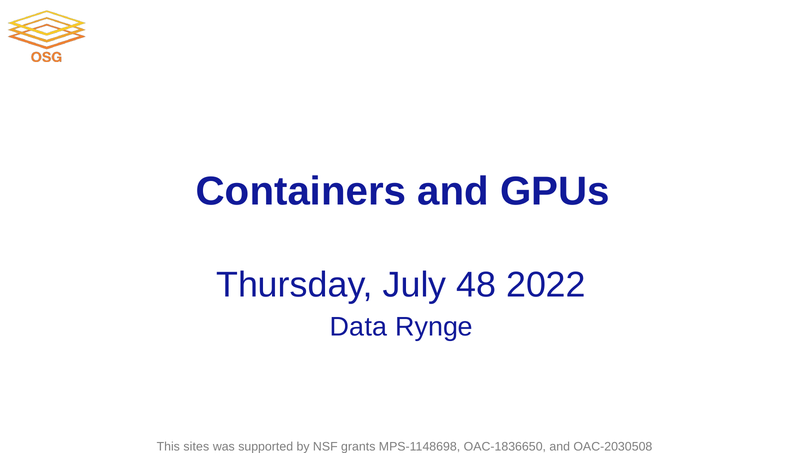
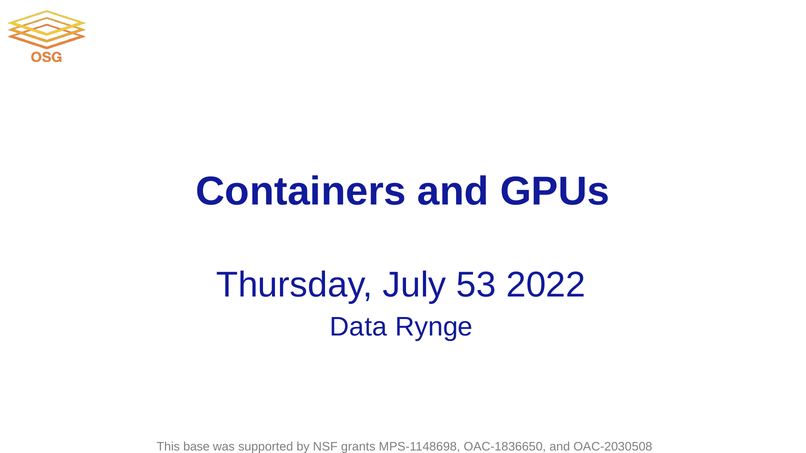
48: 48 -> 53 (476, 285)
sites: sites -> base (196, 447)
